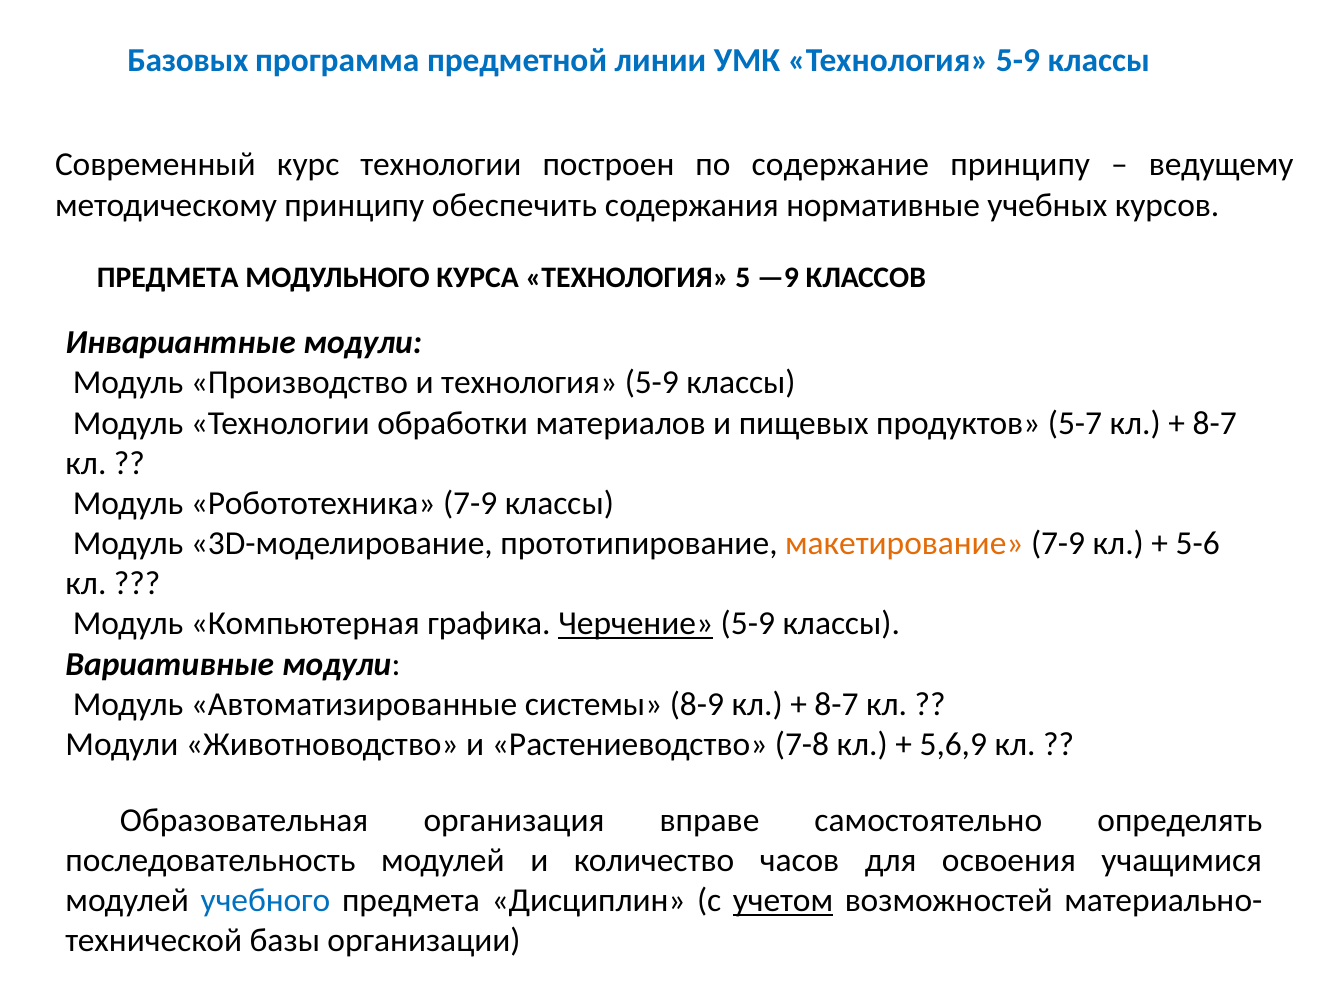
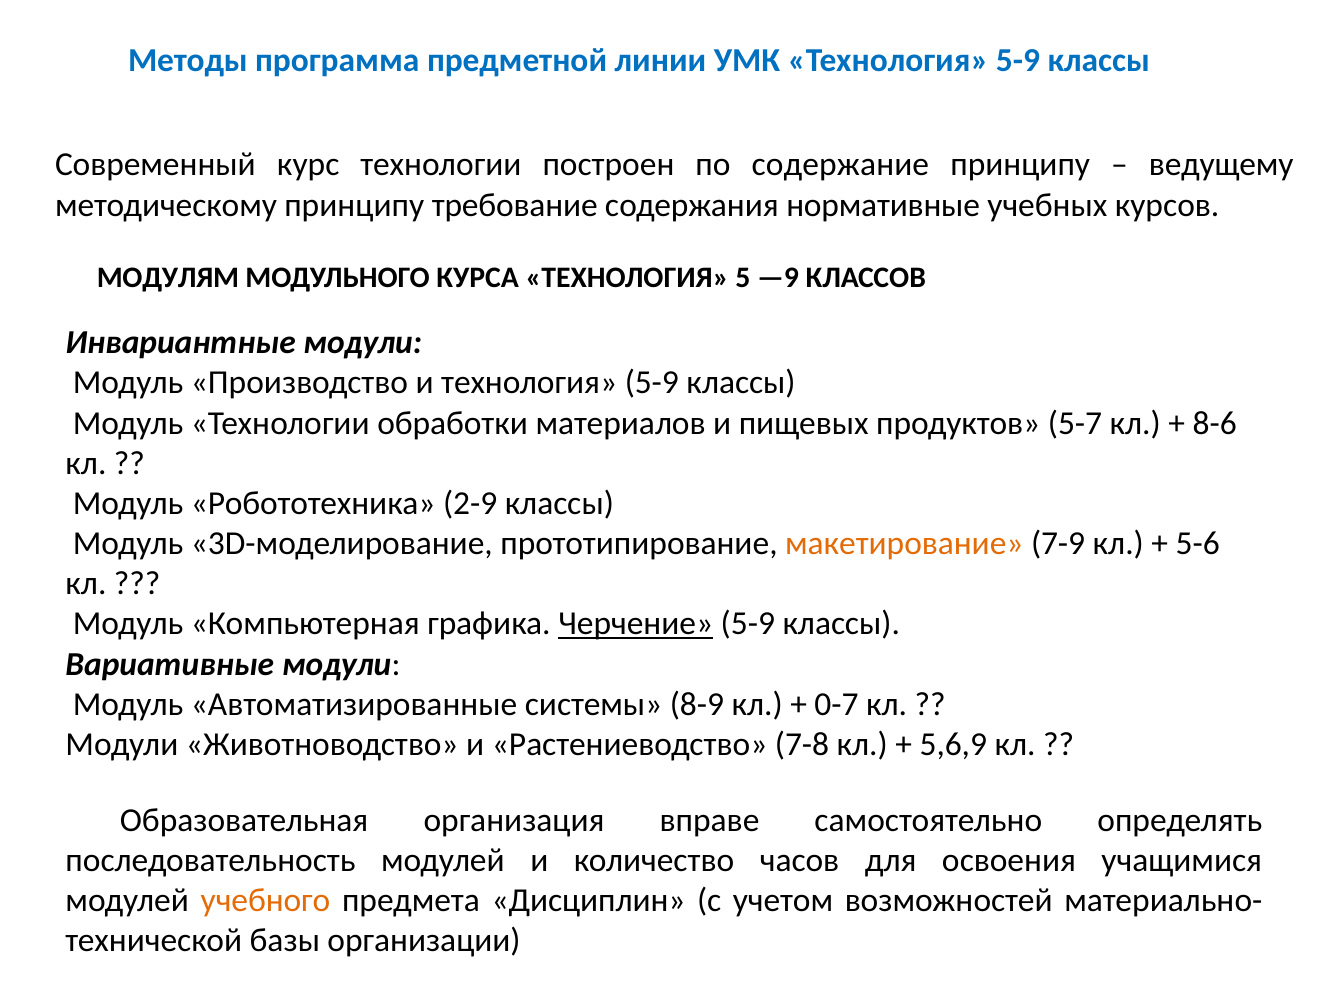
Базовых: Базовых -> Методы (188, 60)
обеспечить: обеспечить -> требование (515, 205)
ПРЕДМЕТА: ПРЕДМЕТА -> МОДУЛЯМ (168, 278)
8-7: 8-7 -> 8-6 (1215, 423)
Робототехника 7-9: 7-9 -> 2-9 (470, 503)
8-7: 8-7 -> 0-7 (837, 704)
учебного colour: blue -> orange (266, 901)
учетом underline: present -> none (783, 901)
